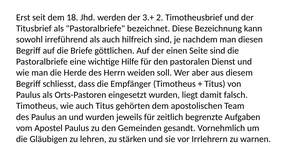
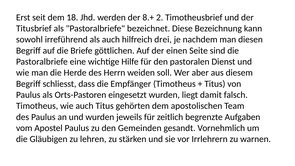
3.+: 3.+ -> 8.+ (148, 17)
hilfreich sind: sind -> drei (163, 39)
